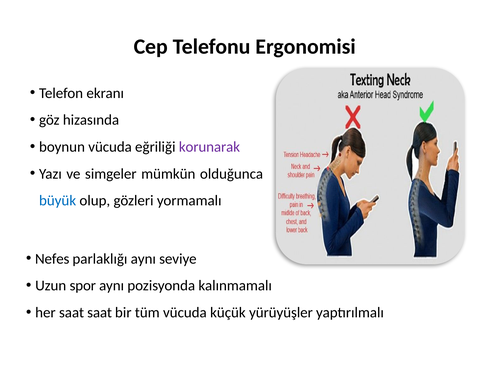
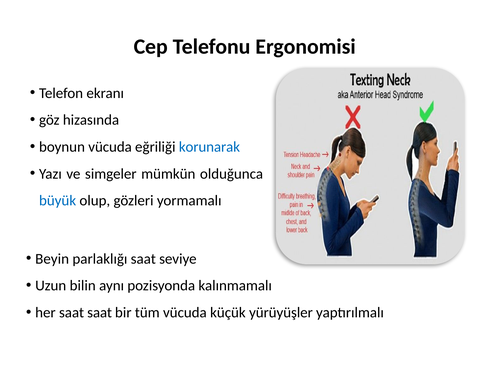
korunarak colour: purple -> blue (209, 147)
Nefes: Nefes -> Beyin (52, 259)
parlaklığı aynı: aynı -> saat (143, 259)
spor: spor -> bilin (83, 286)
